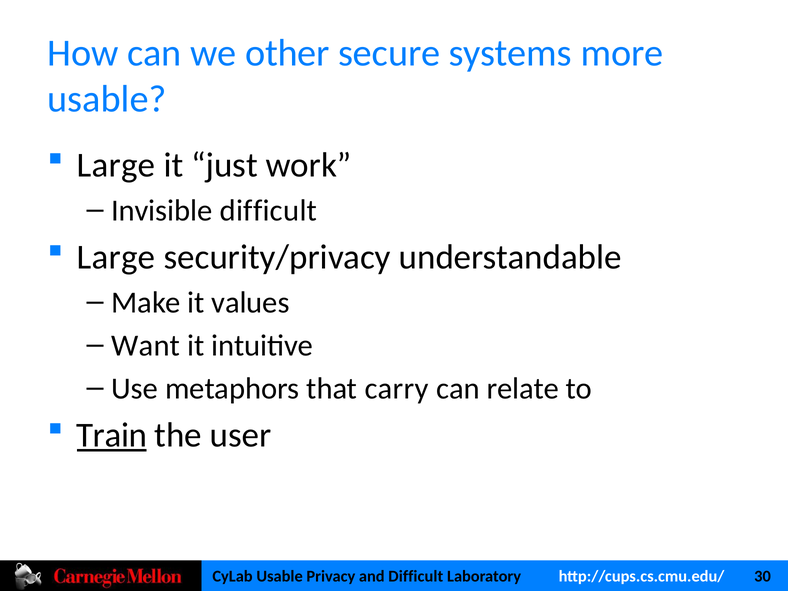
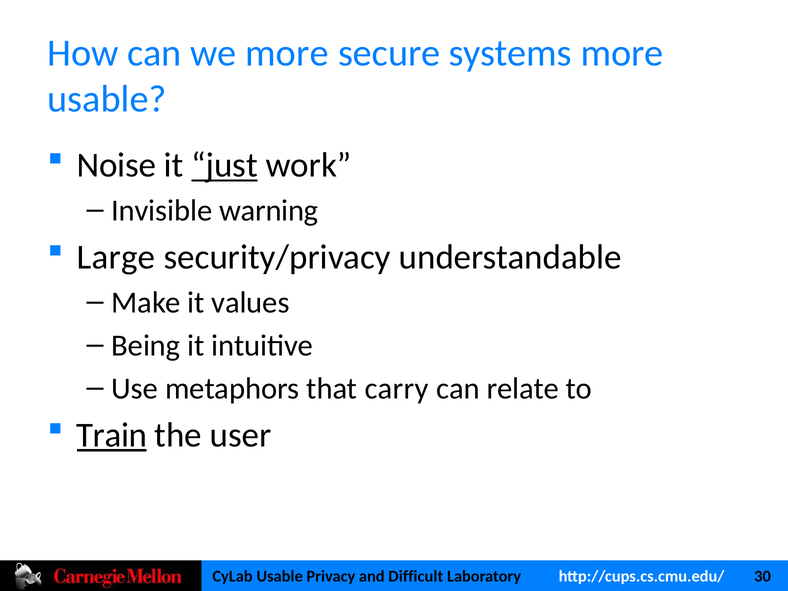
we other: other -> more (287, 53)
Large: Large -> Noise (116, 165)
just underline: none -> present (225, 165)
Invisible difficult: difficult -> warning (269, 211)
Want: Want -> Being (146, 345)
